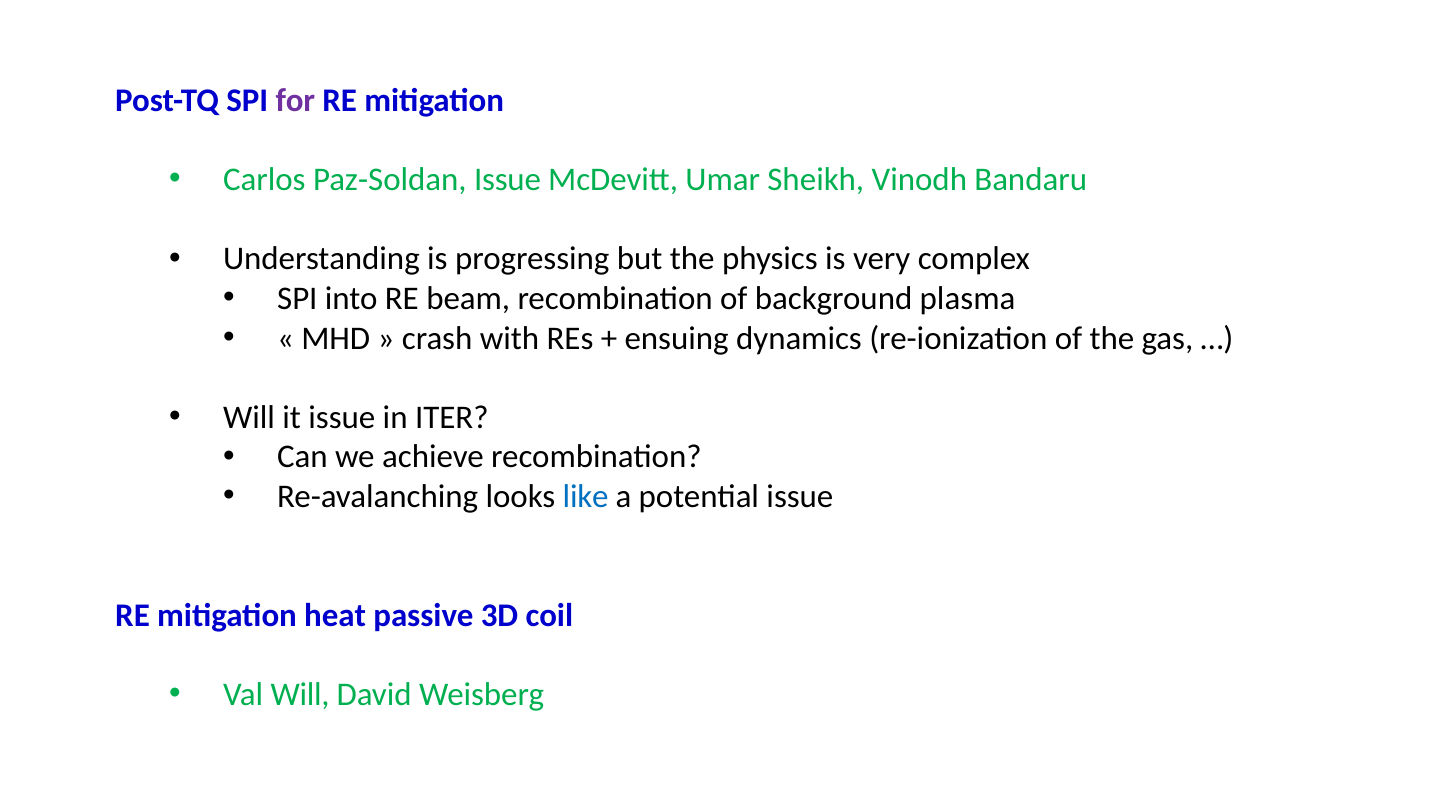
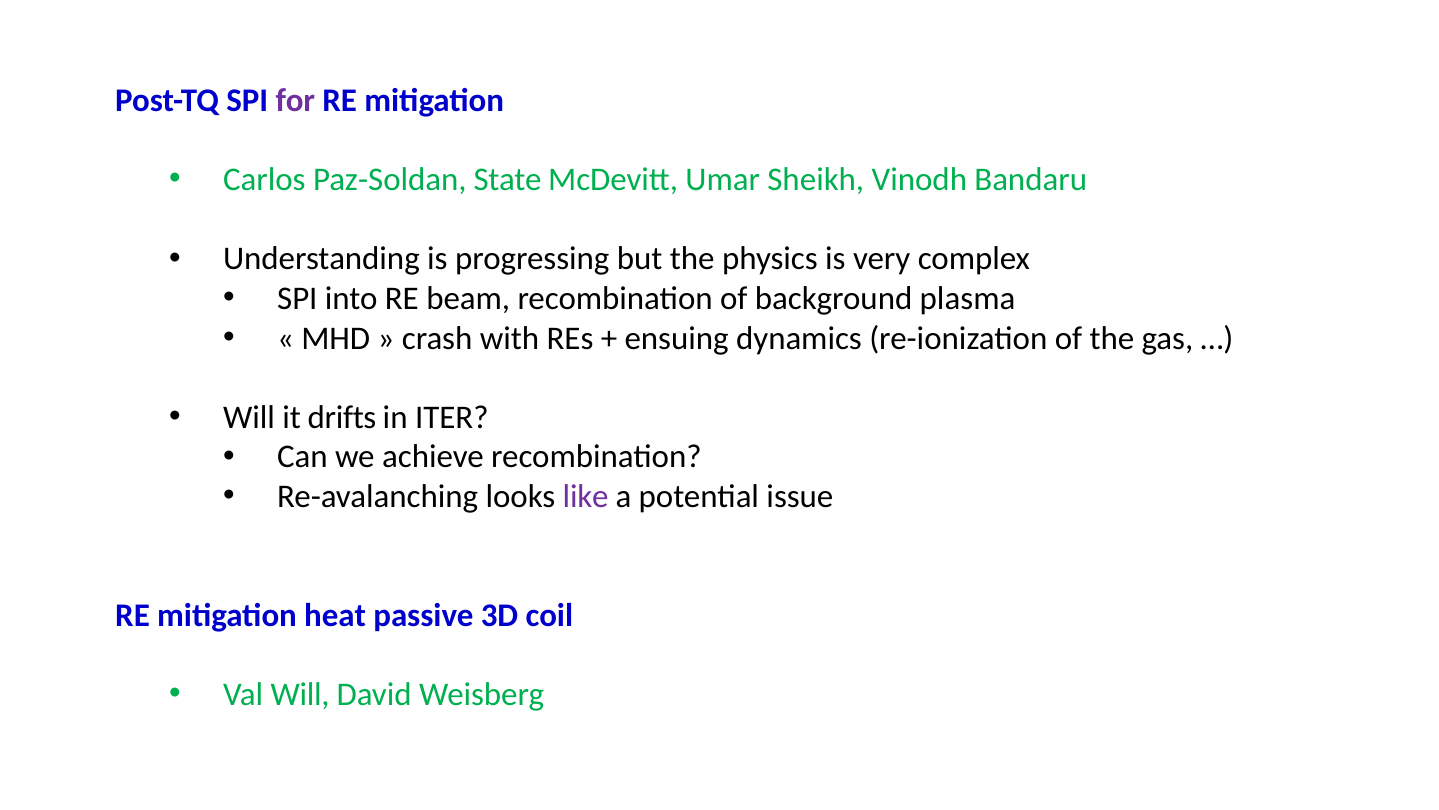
Paz-Soldan Issue: Issue -> State (508, 180)
it issue: issue -> drifts (342, 417)
like colour: blue -> purple (586, 496)
